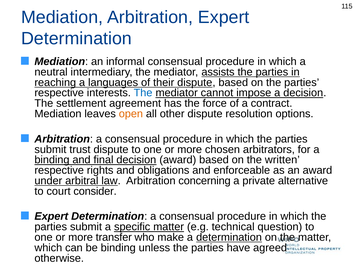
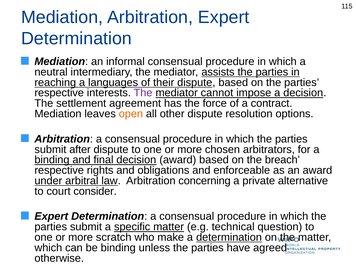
The colour: blue -> purple (143, 93)
trust: trust -> after (80, 149)
written: written -> breach (282, 160)
transfer: transfer -> scratch (114, 237)
